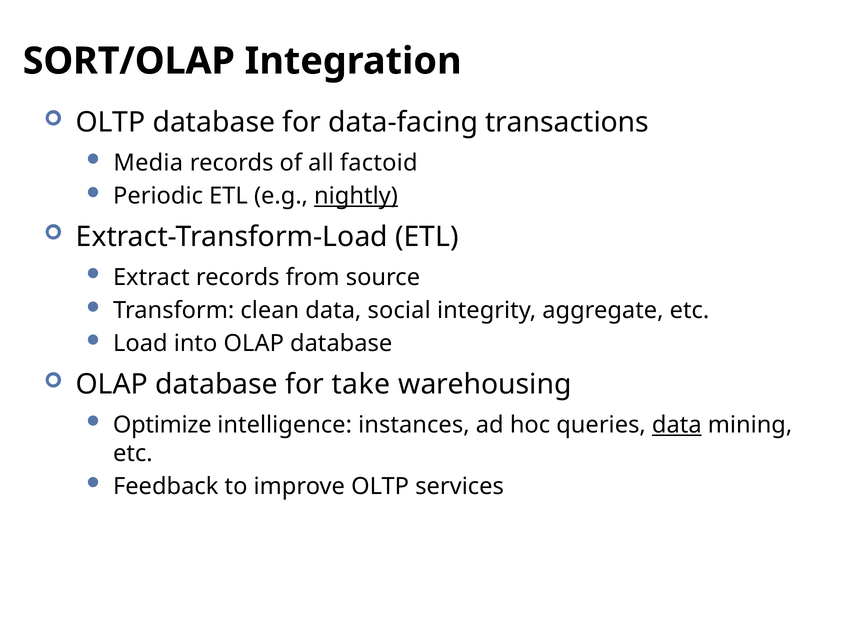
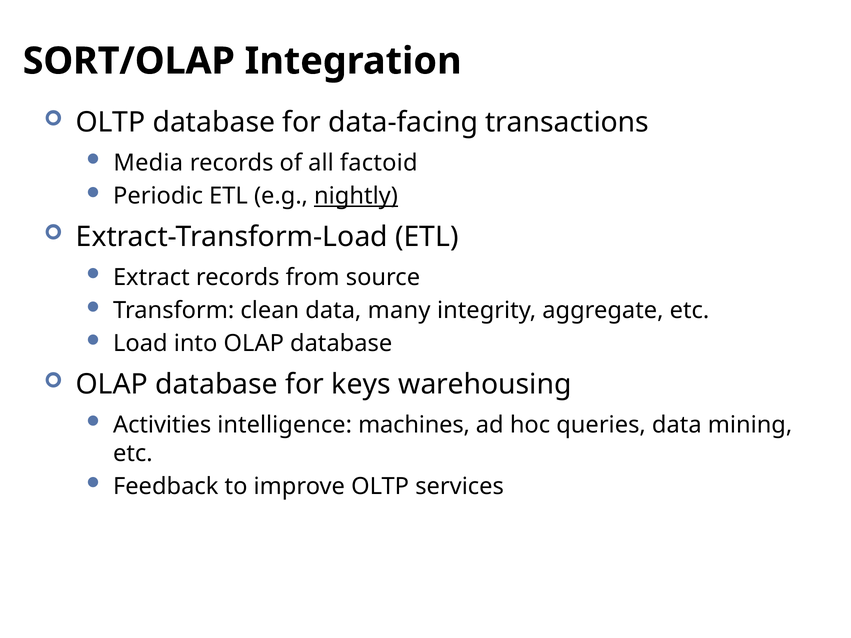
social: social -> many (399, 311)
take: take -> keys (361, 385)
Optimize: Optimize -> Activities (162, 425)
instances: instances -> machines (414, 425)
data underline: present -> none (677, 425)
